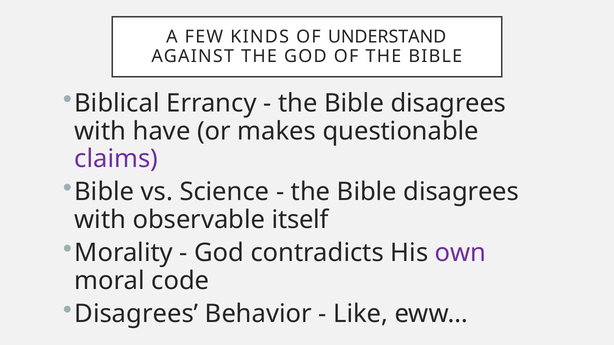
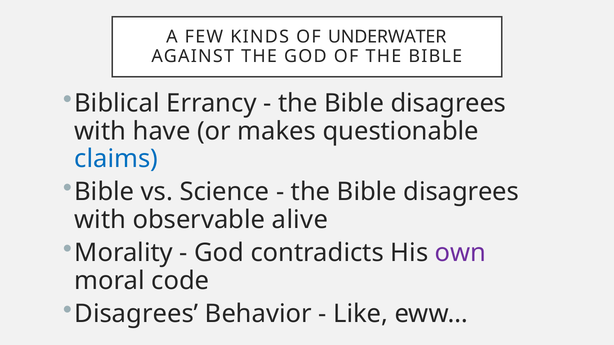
UNDERSTAND: UNDERSTAND -> UNDERWATER (387, 37)
claims colour: purple -> blue (116, 159)
itself: itself -> alive (300, 220)
